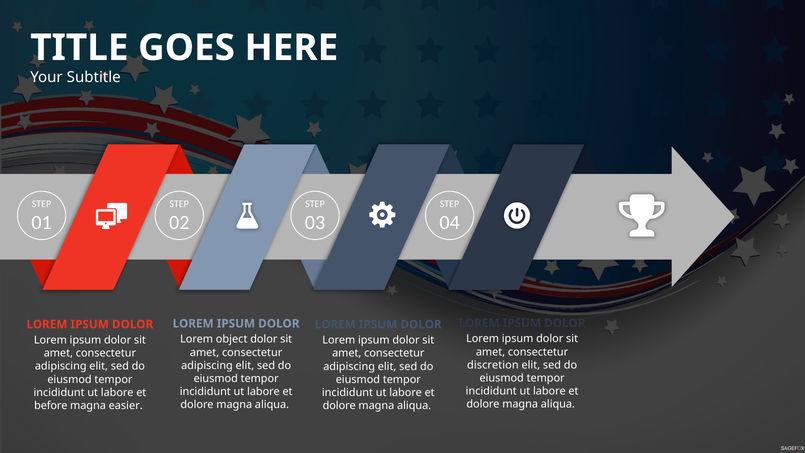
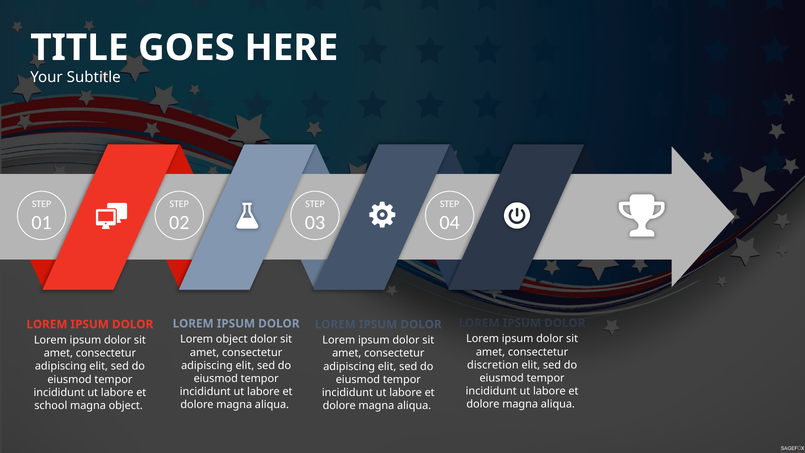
before: before -> school (51, 405)
magna easier: easier -> object (126, 405)
